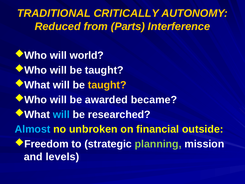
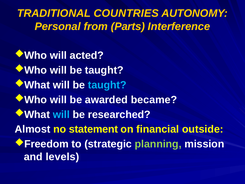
CRITICALLY: CRITICALLY -> COUNTRIES (126, 13)
Reduced: Reduced -> Personal (58, 26)
world: world -> acted (87, 55)
taught colour: yellow -> light blue (107, 85)
Almost colour: light blue -> white (33, 129)
unbroken: unbroken -> statement (93, 129)
